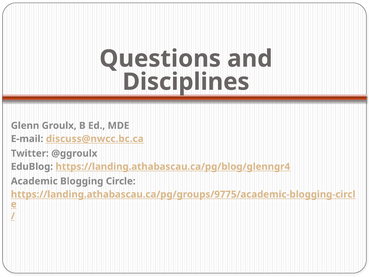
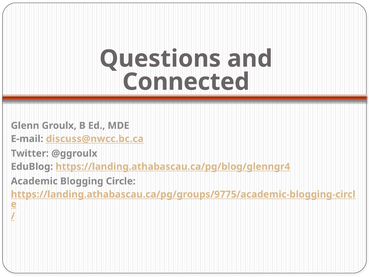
Disciplines: Disciplines -> Connected (186, 82)
